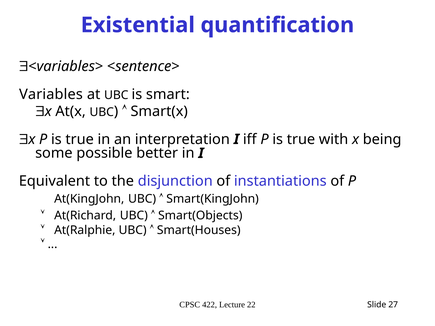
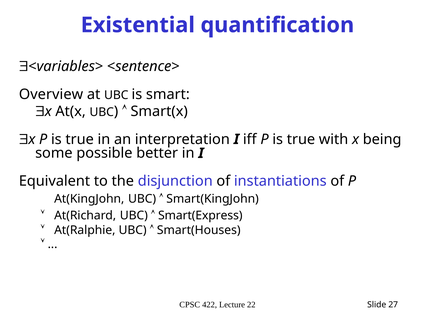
Variables: Variables -> Overview (51, 95)
Smart(Objects: Smart(Objects -> Smart(Express (200, 216)
